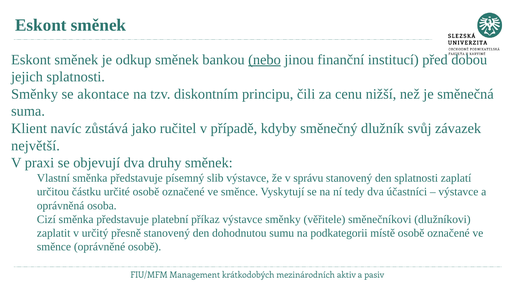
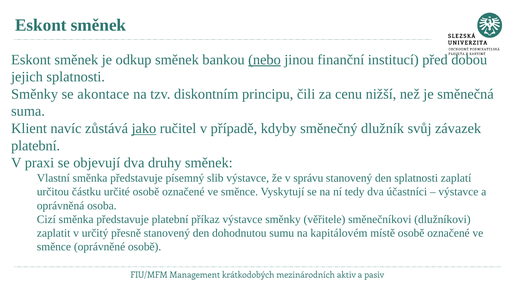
jako underline: none -> present (144, 128)
největší: největší -> platební (36, 145)
podkategorii: podkategorii -> kapitálovém (339, 233)
